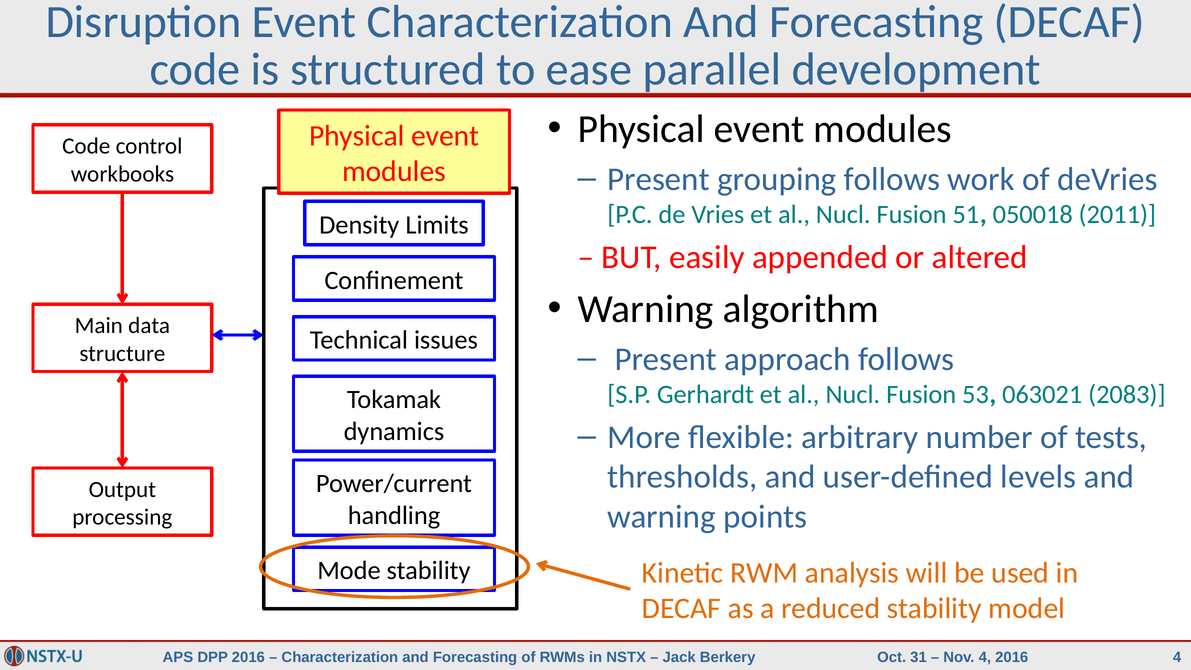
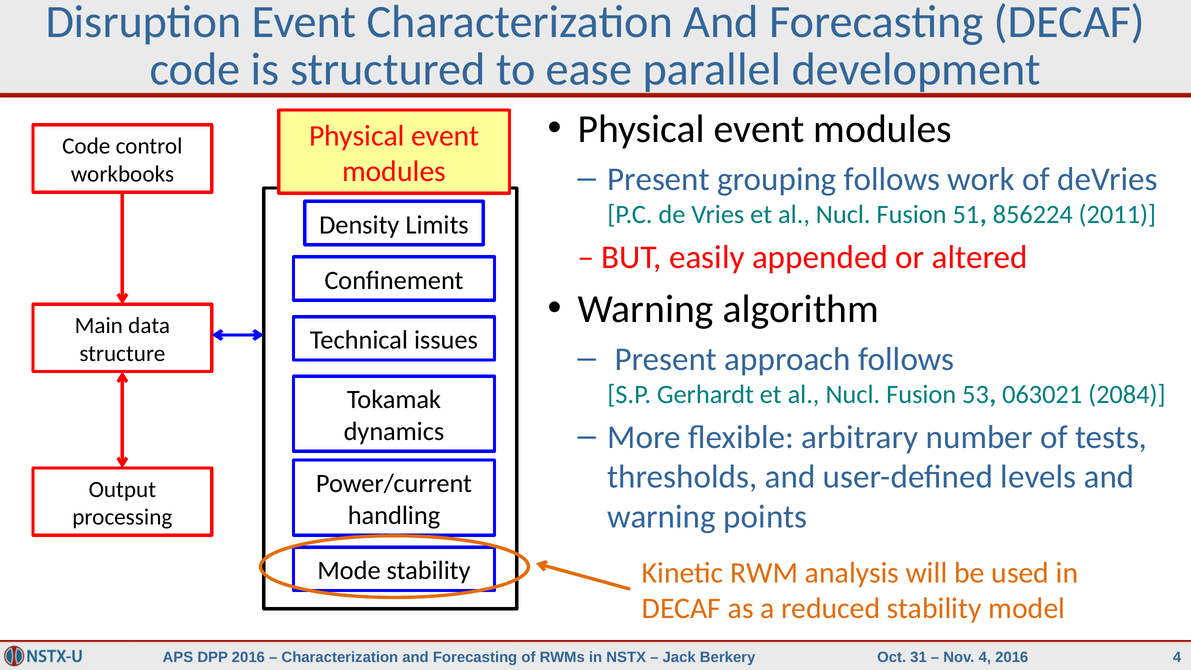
050018: 050018 -> 856224 (1033, 214)
2083: 2083 -> 2084 (1127, 394)
